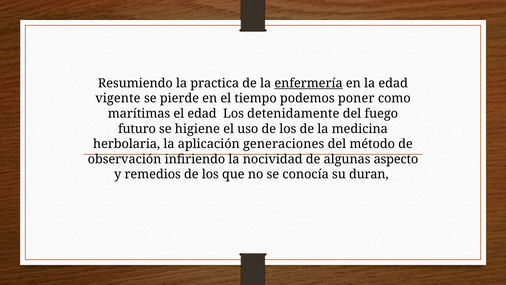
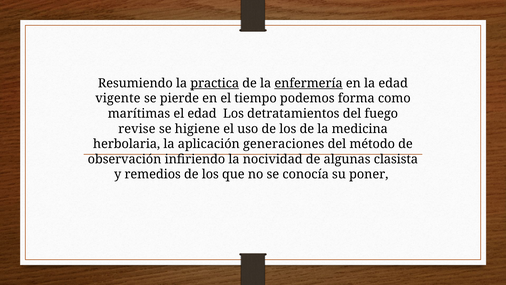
practica underline: none -> present (215, 83)
poner: poner -> forma (356, 98)
detenidamente: detenidamente -> detratamientos (293, 113)
futuro: futuro -> revise (137, 129)
aspecto: aspecto -> clasista (396, 159)
duran: duran -> poner (369, 174)
